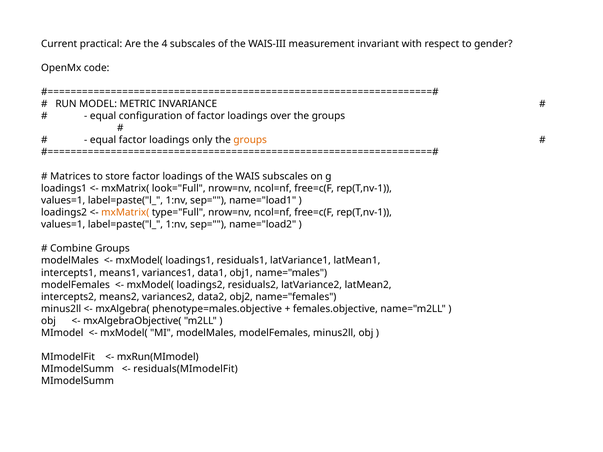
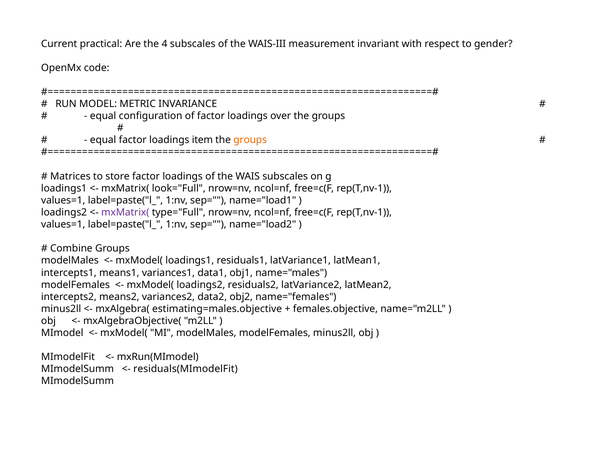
only: only -> item (202, 140)
mxMatrix( colour: orange -> purple (125, 213)
phenotype=males.objective: phenotype=males.objective -> estimating=males.objective (217, 309)
